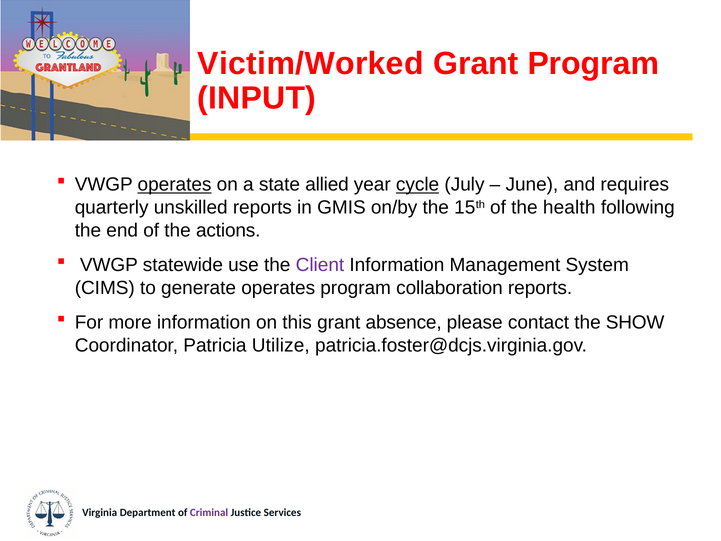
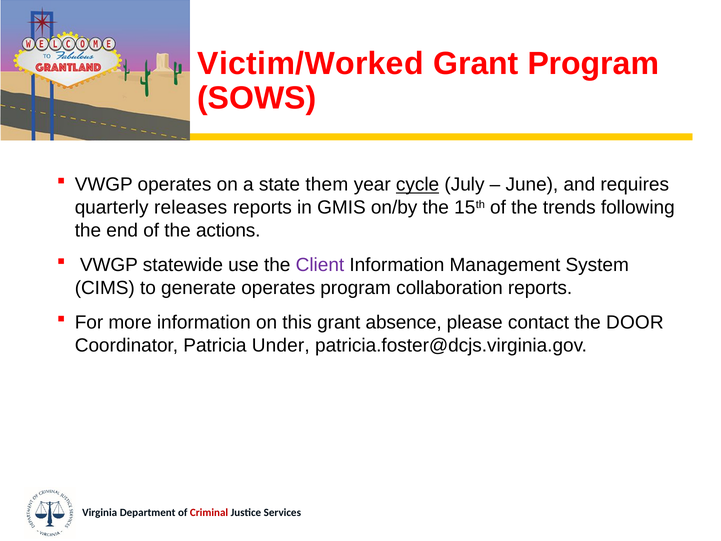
INPUT: INPUT -> SOWS (257, 98)
operates underline: present -> none (175, 185)
allied: allied -> them (327, 185)
unskilled: unskilled -> releases (191, 207)
health: health -> trends (569, 207)
SHOW: SHOW -> DOOR (635, 323)
Utilize: Utilize -> Under (281, 345)
Criminal colour: purple -> red (209, 512)
